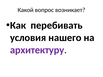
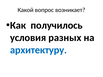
перебивать: перебивать -> получилось (57, 25)
нашего: нашего -> разных (65, 38)
архитектуру colour: purple -> blue (38, 50)
